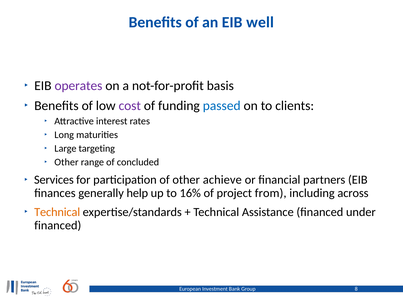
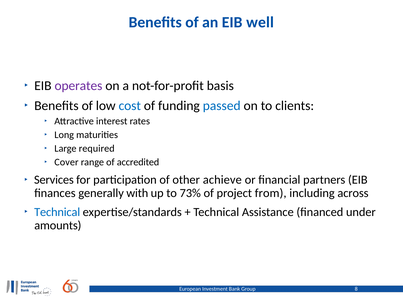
cost colour: purple -> blue (130, 106)
targeting: targeting -> required (97, 149)
Other: Other -> Cover (66, 162)
concluded: concluded -> accredited (138, 162)
help: help -> with (137, 193)
16%: 16% -> 73% (190, 193)
Technical colour: orange -> blue (57, 212)
financed: financed -> amounts (58, 226)
